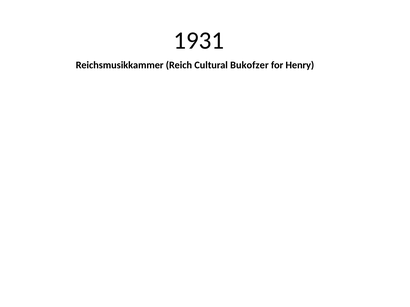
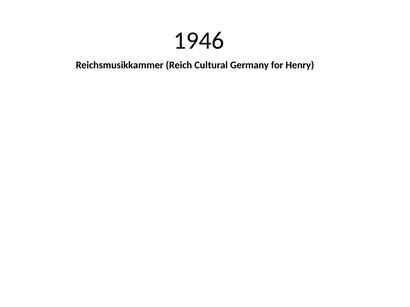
1931: 1931 -> 1946 (199, 41)
Bukofzer: Bukofzer -> Germany (249, 65)
